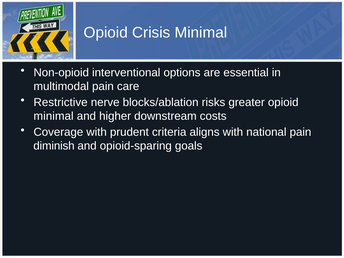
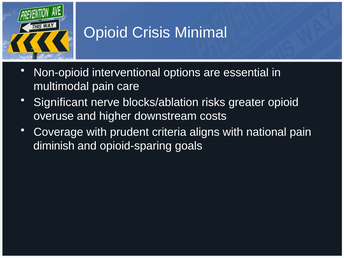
Restrictive: Restrictive -> Significant (61, 102)
minimal: minimal -> overuse (54, 116)
